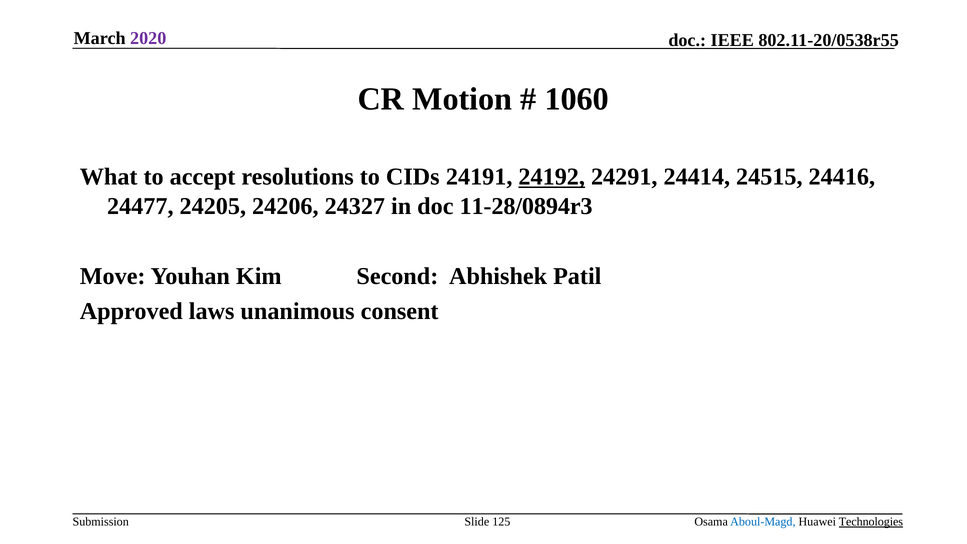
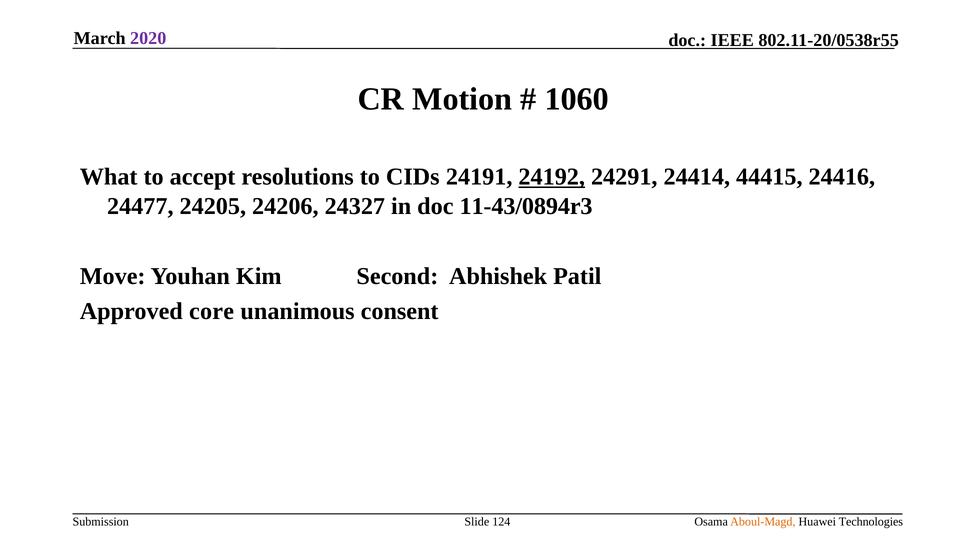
24515: 24515 -> 44415 (769, 177)
11-28/0894r3: 11-28/0894r3 -> 11-43/0894r3 (526, 206)
laws: laws -> core (212, 311)
125: 125 -> 124 (501, 522)
Aboul-Magd colour: blue -> orange (763, 522)
Technologies underline: present -> none (871, 522)
